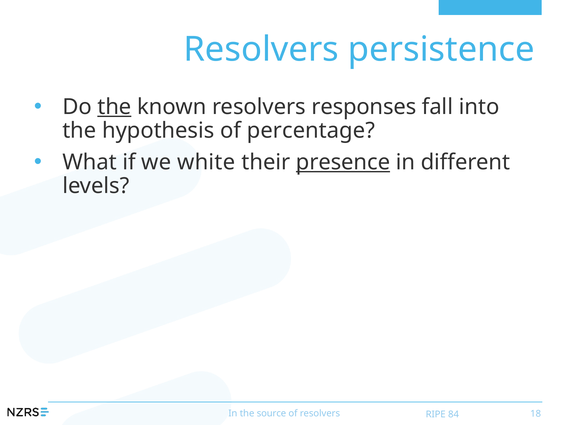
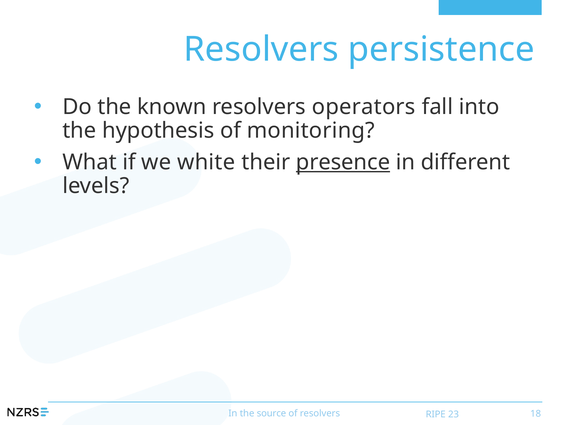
the underline: present -> none (114, 107)
responses: responses -> operators (364, 107)
percentage: percentage -> monitoring (311, 131)
84: 84 -> 23 (454, 414)
